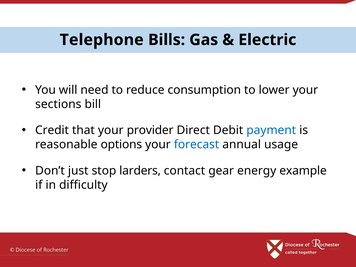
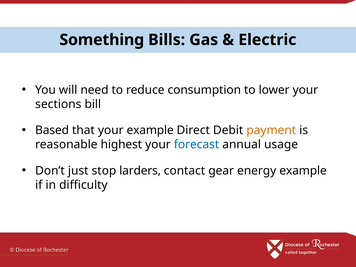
Telephone: Telephone -> Something (102, 40)
Credit: Credit -> Based (52, 130)
your provider: provider -> example (150, 130)
payment colour: blue -> orange (271, 130)
options: options -> highest (121, 145)
